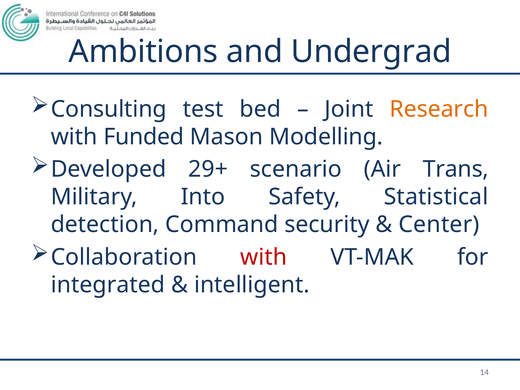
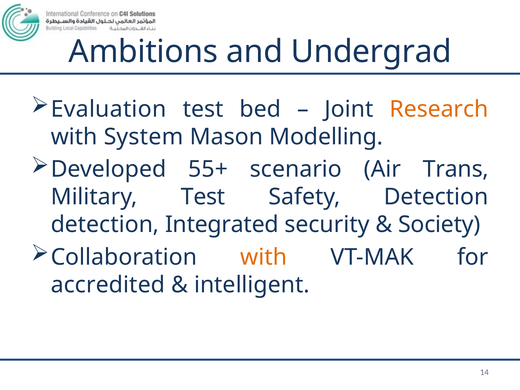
Consulting: Consulting -> Evaluation (109, 109)
Funded: Funded -> System (144, 137)
29+: 29+ -> 55+ (208, 169)
Military Into: Into -> Test (203, 197)
Safety Statistical: Statistical -> Detection (436, 197)
Command: Command -> Integrated (222, 225)
Center: Center -> Society (439, 225)
with colour: red -> orange (264, 257)
integrated: integrated -> accredited (108, 285)
